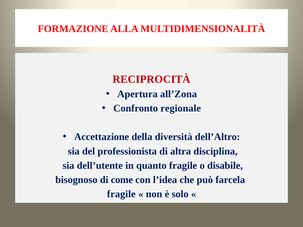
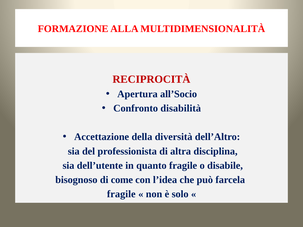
all’Zona: all’Zona -> all’Socio (179, 94)
regionale: regionale -> disabilità (181, 108)
